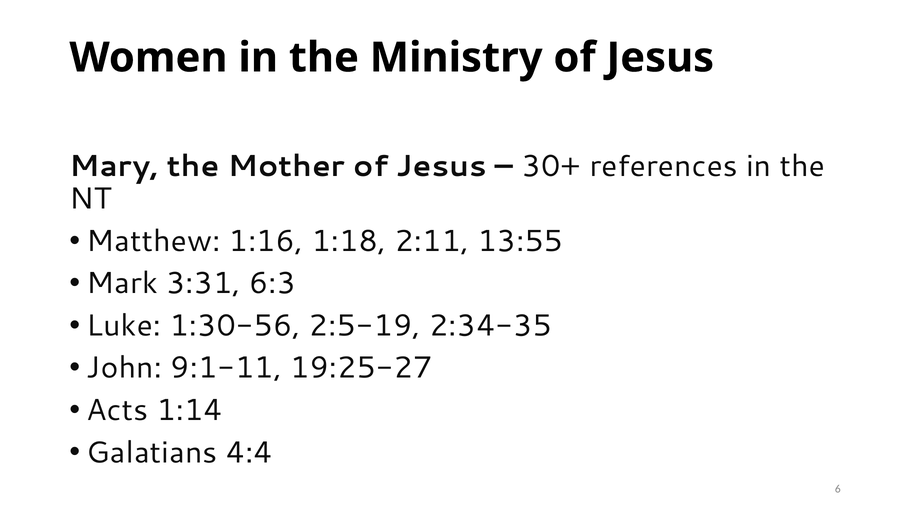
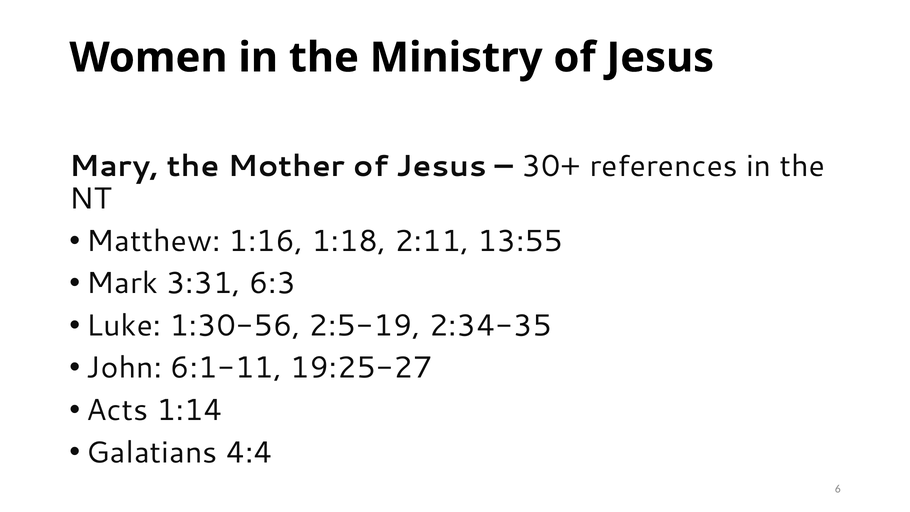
9:1-11: 9:1-11 -> 6:1-11 (226, 368)
